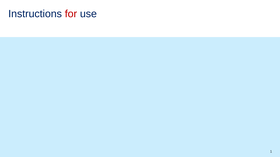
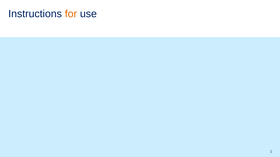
for colour: red -> orange (71, 14)
